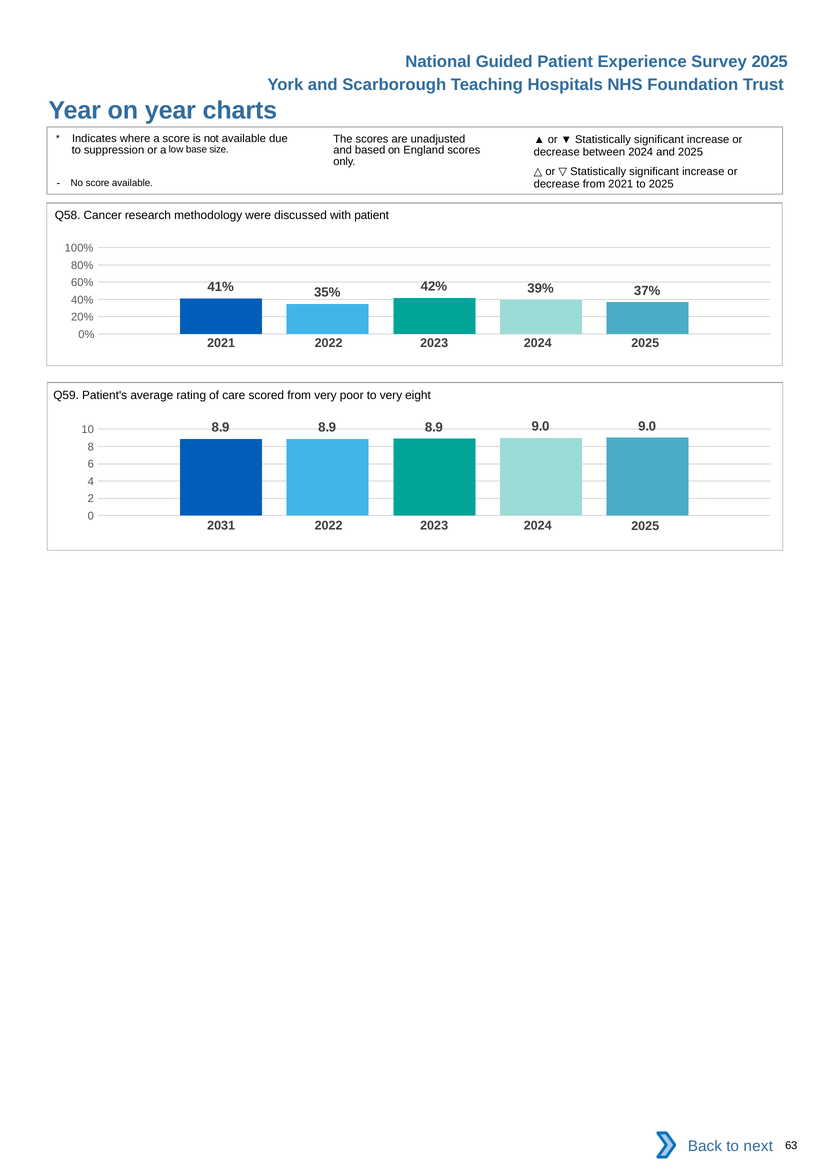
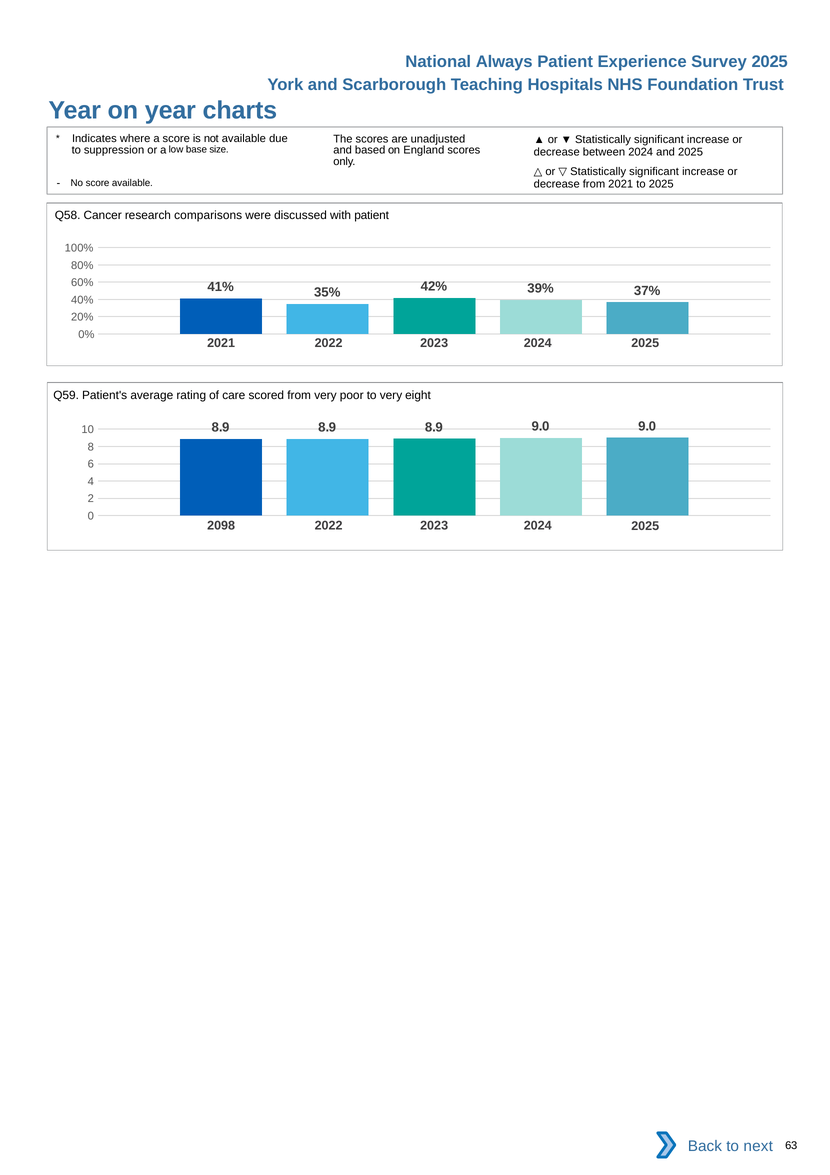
Guided: Guided -> Always (504, 62)
methodology: methodology -> comparisons (208, 215)
2031: 2031 -> 2098 (221, 525)
